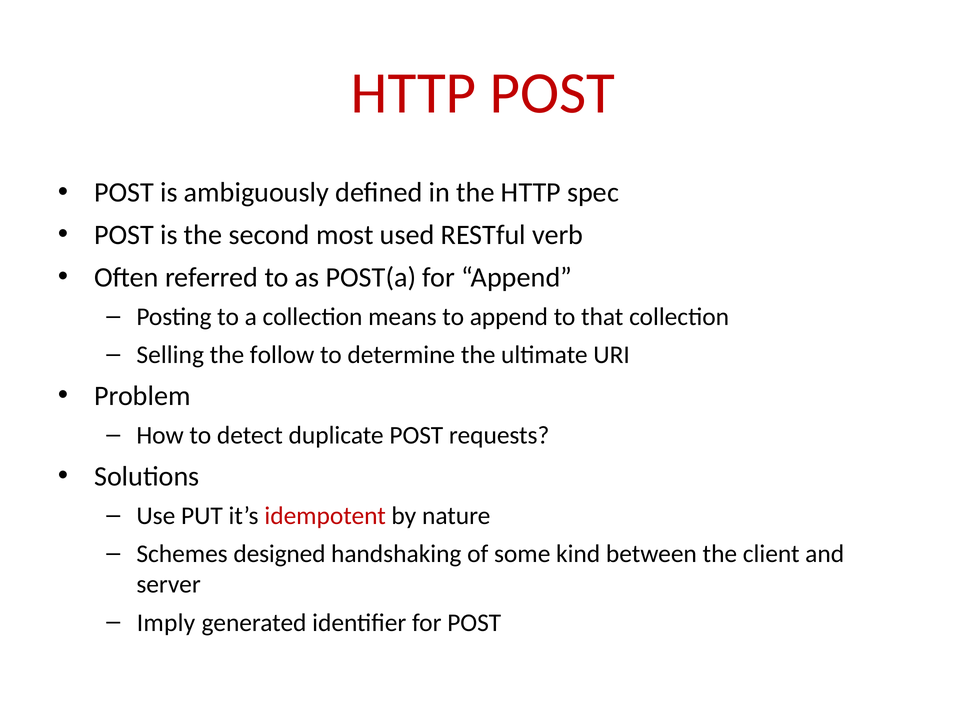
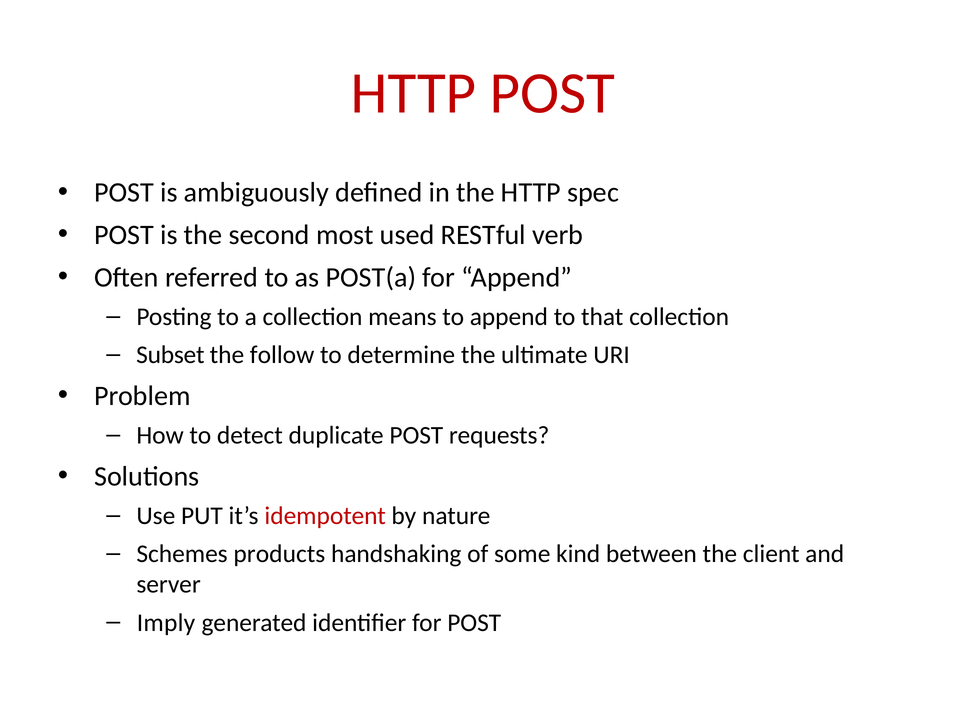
Selling: Selling -> Subset (170, 355)
designed: designed -> products (279, 554)
